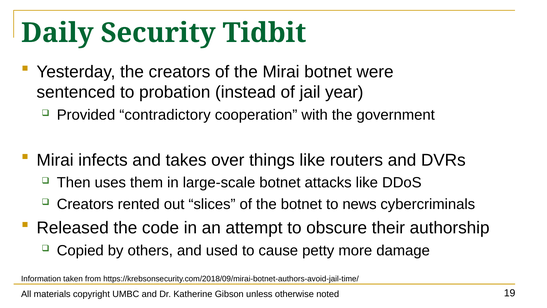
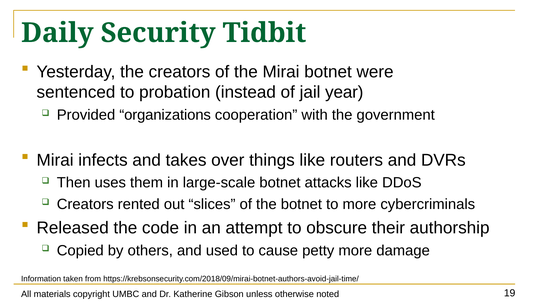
contradictory: contradictory -> organizations (165, 115)
to news: news -> more (359, 204)
